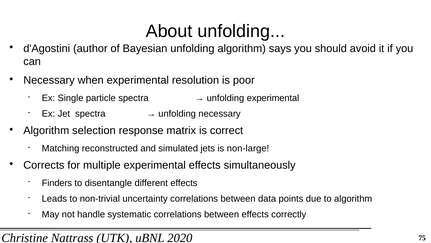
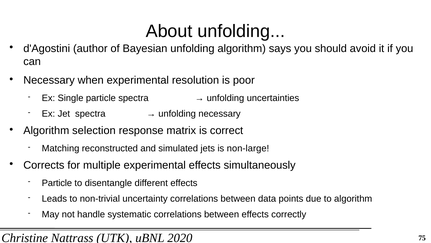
unfolding experimental: experimental -> uncertainties (273, 98)
Finders: Finders -> Particle (57, 183)
